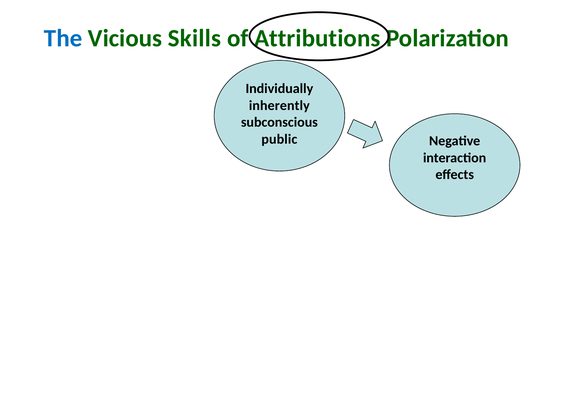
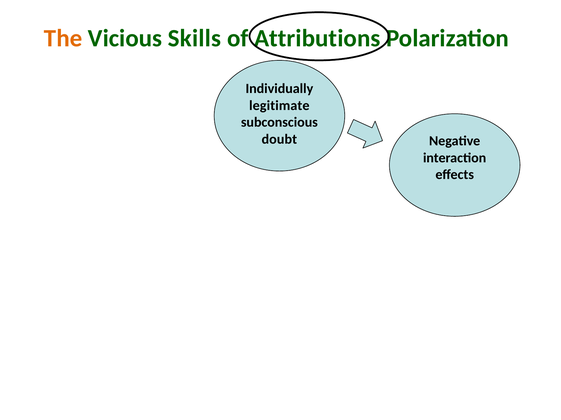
The colour: blue -> orange (63, 39)
inherently: inherently -> legitimate (279, 106)
public: public -> doubt (279, 139)
